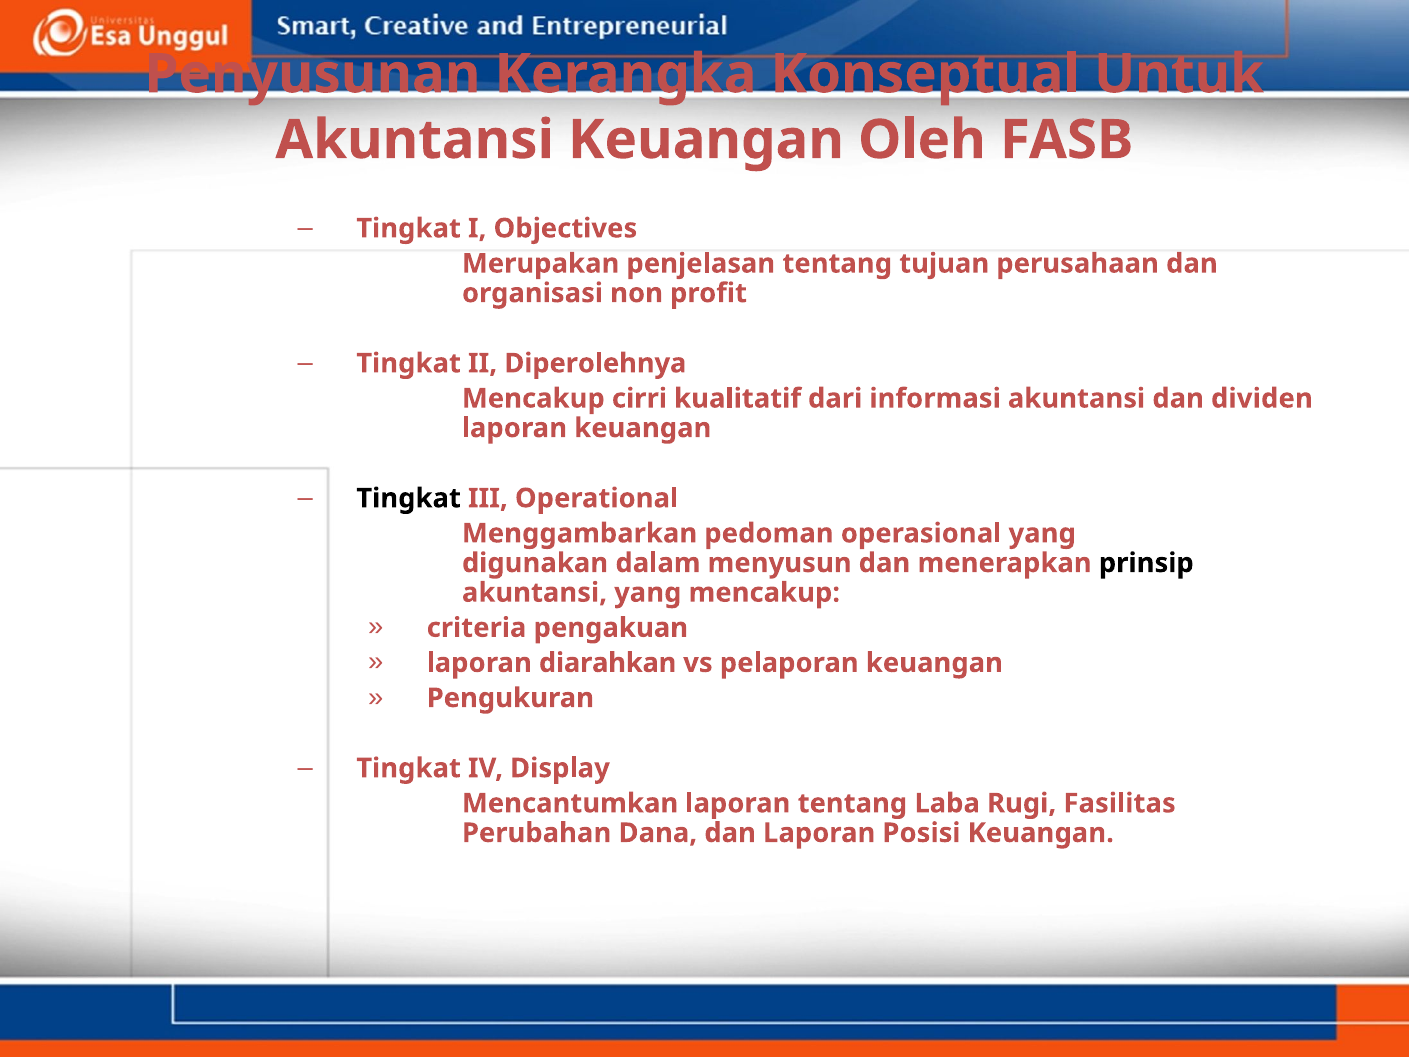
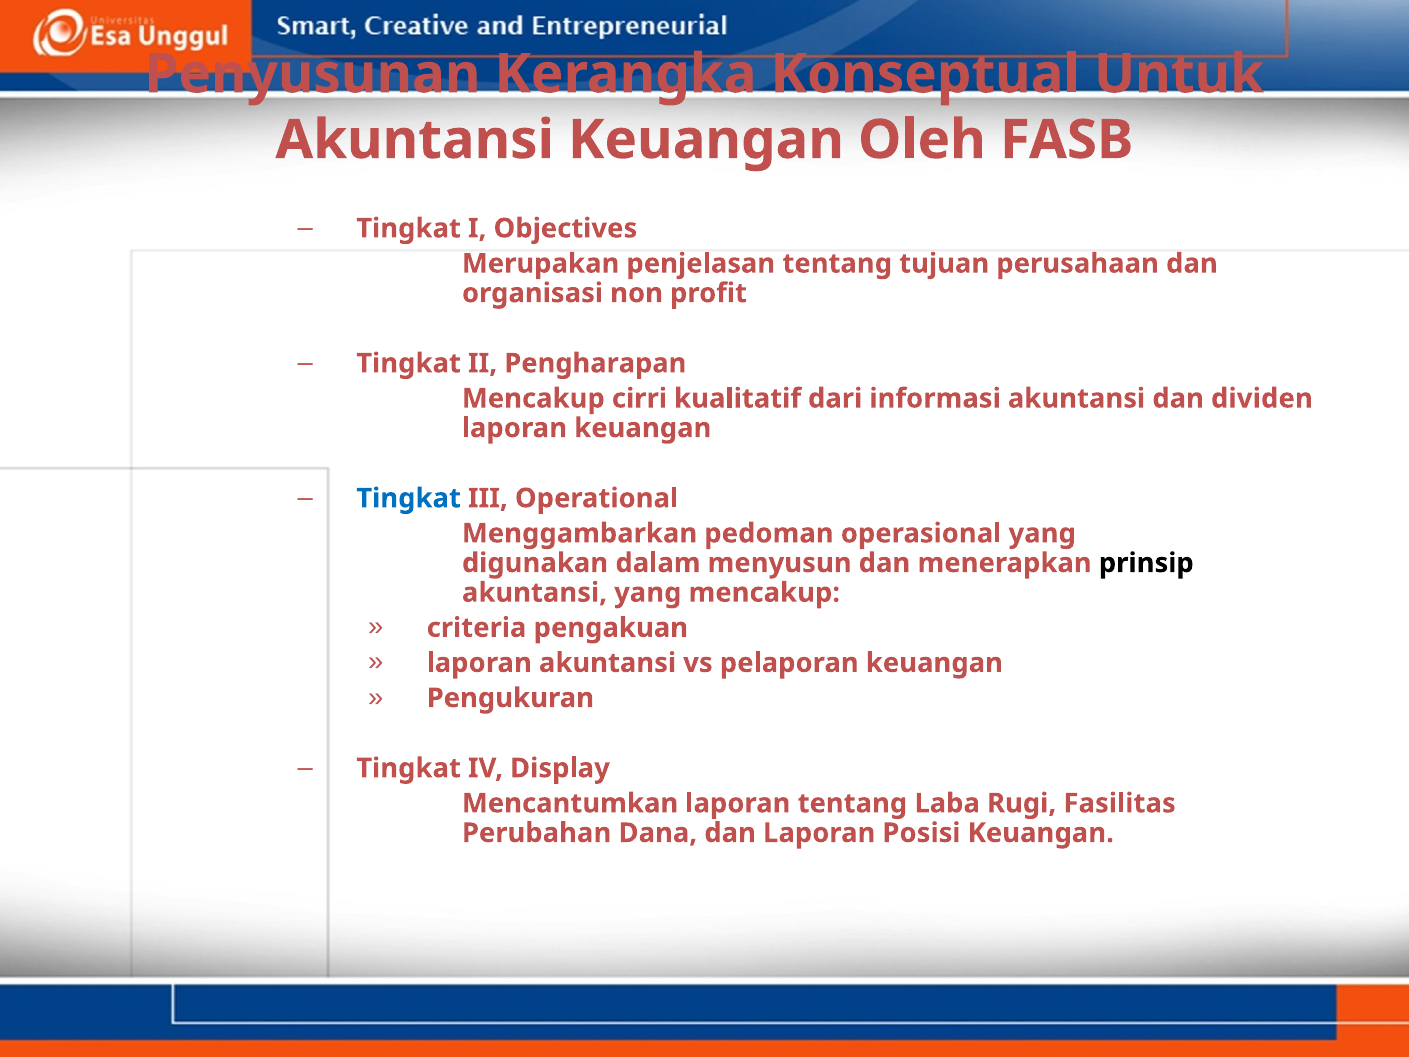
Diperolehnya: Diperolehnya -> Pengharapan (595, 363)
Tingkat colour: black -> blue (409, 498)
laporan diarahkan: diarahkan -> akuntansi (608, 663)
